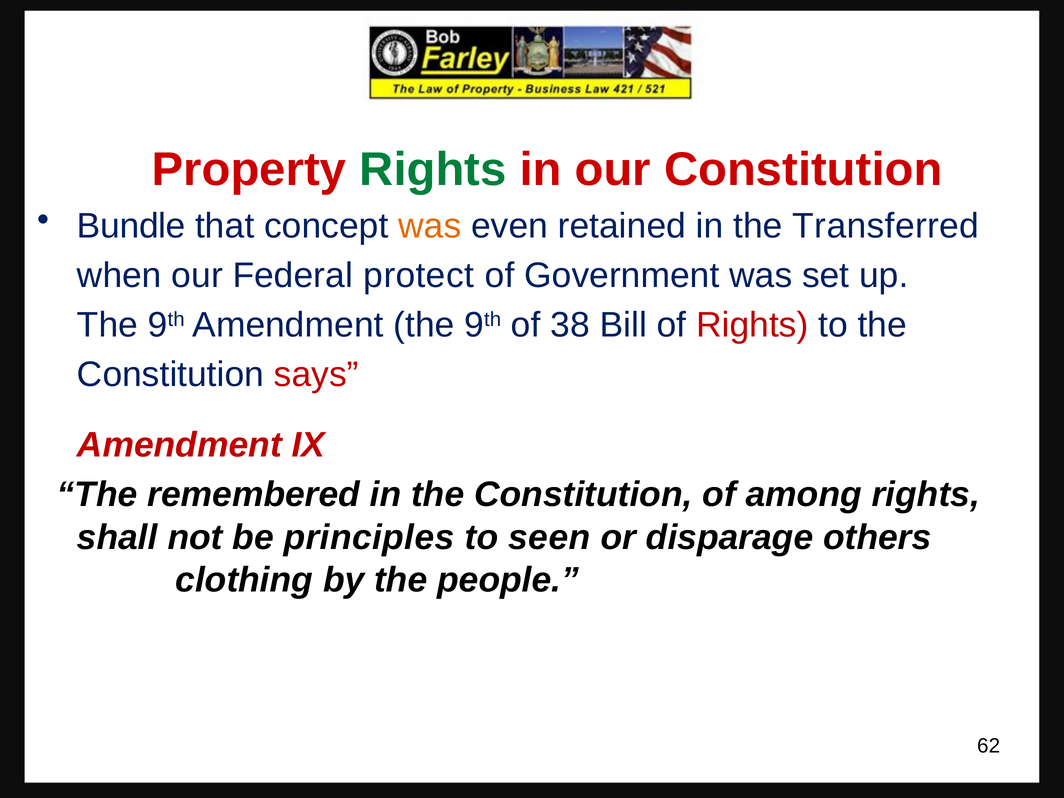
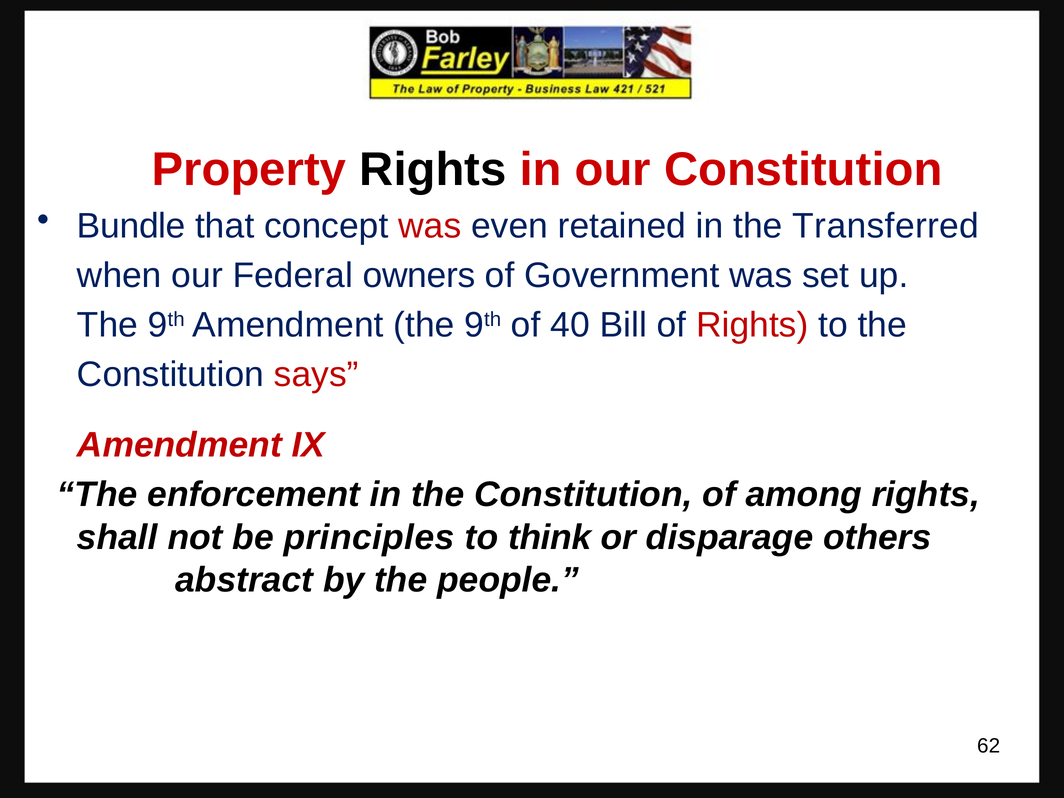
Rights colour: green -> black (433, 170)
was colour: orange -> red (430, 226)
protect: protect -> owners (419, 275)
38: 38 -> 40 (570, 325)
remembered: remembered -> enforcement (254, 495)
seen: seen -> think (550, 537)
clothing: clothing -> abstract (244, 580)
